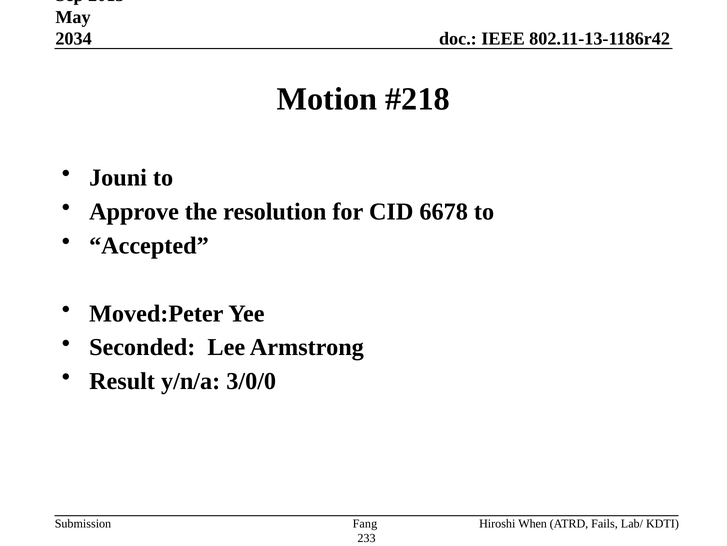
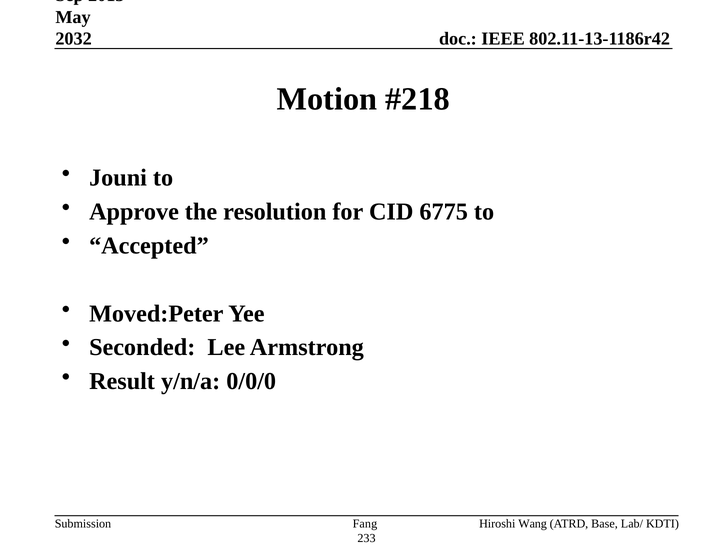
2034: 2034 -> 2032 (74, 39)
6678: 6678 -> 6775 (444, 211)
3/0/0: 3/0/0 -> 0/0/0 (251, 381)
When: When -> Wang (533, 523)
Fails: Fails -> Base (605, 523)
